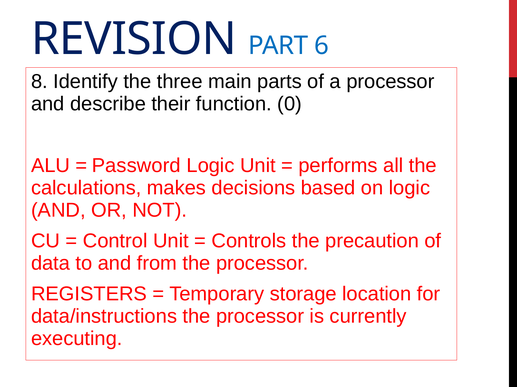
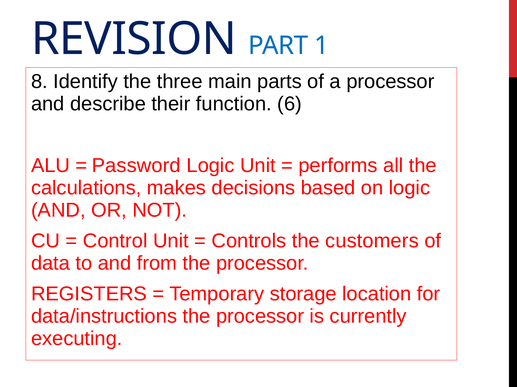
6: 6 -> 1 (322, 46)
0: 0 -> 6 (290, 104)
precaution: precaution -> customers (372, 241)
